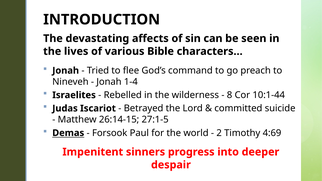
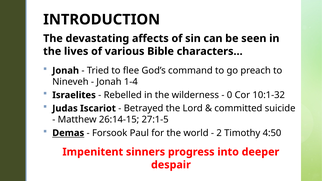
8: 8 -> 0 (230, 95)
10:1-44: 10:1-44 -> 10:1-32 (269, 95)
4:69: 4:69 -> 4:50 (272, 133)
